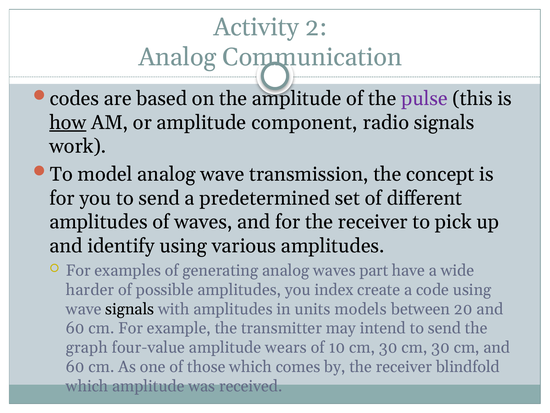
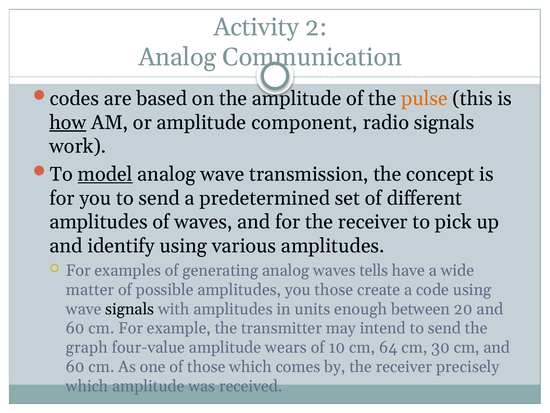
pulse colour: purple -> orange (424, 99)
model underline: none -> present (105, 174)
part: part -> tells (374, 270)
harder: harder -> matter (90, 289)
you index: index -> those (334, 289)
models: models -> enough (361, 309)
10 cm 30: 30 -> 64 (388, 347)
blindfold: blindfold -> precisely (468, 366)
